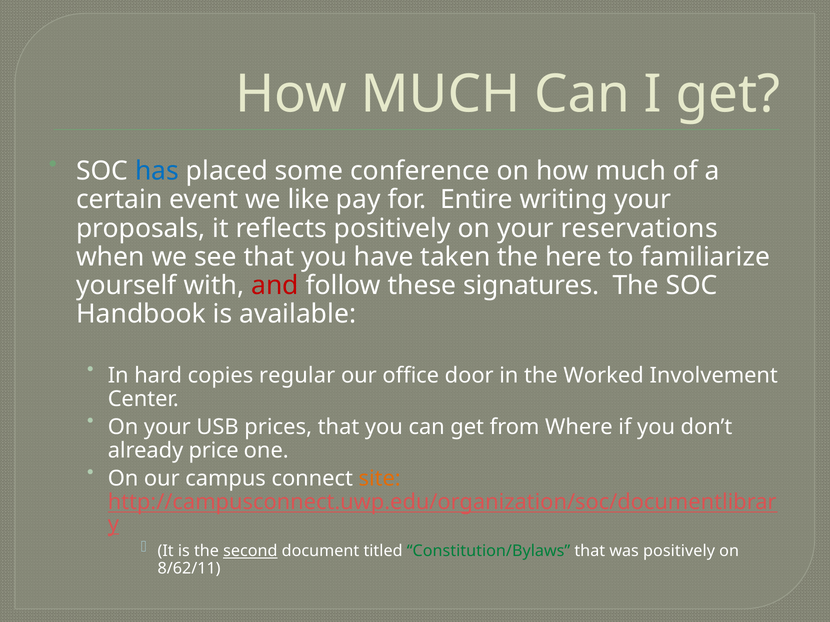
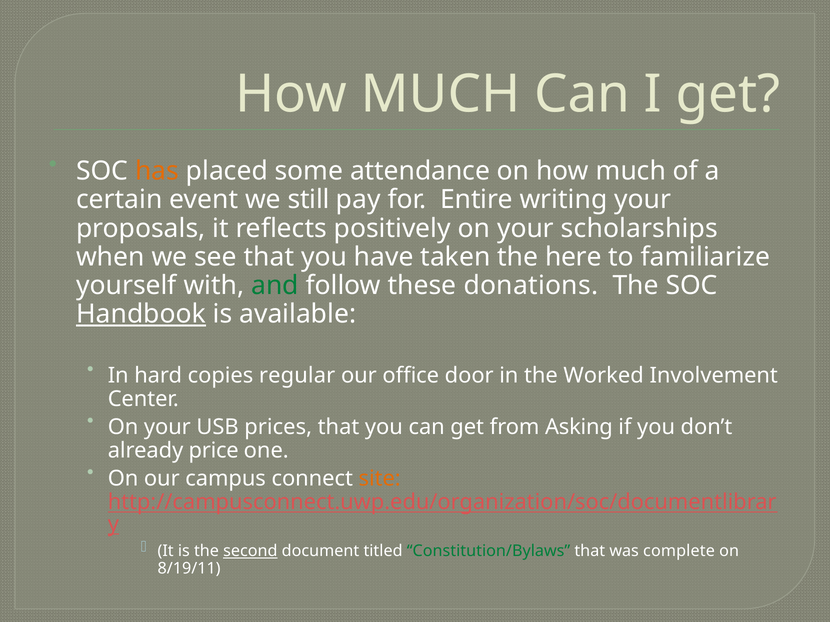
has colour: blue -> orange (157, 171)
conference: conference -> attendance (420, 171)
like: like -> still (309, 200)
reservations: reservations -> scholarships (639, 229)
and colour: red -> green (275, 286)
signatures: signatures -> donations (531, 286)
Handbook underline: none -> present (141, 314)
Where: Where -> Asking (579, 427)
was positively: positively -> complete (679, 551)
8/62/11: 8/62/11 -> 8/19/11 (189, 569)
